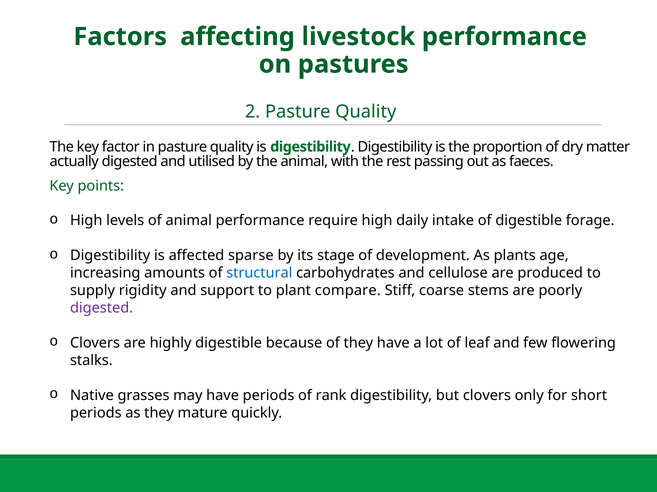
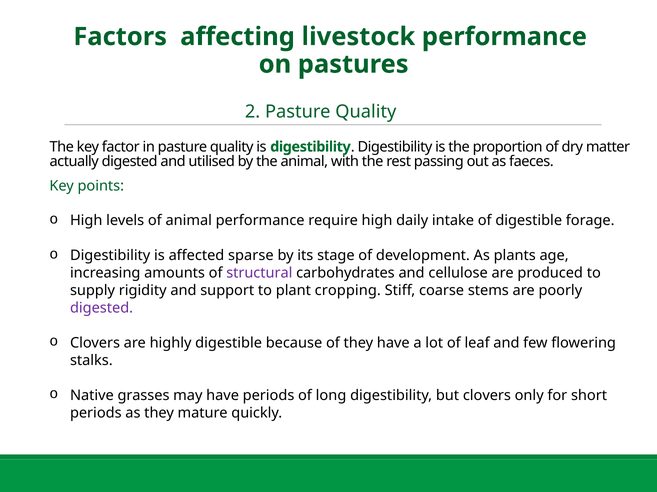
structural colour: blue -> purple (259, 274)
compare: compare -> cropping (348, 291)
rank: rank -> long (331, 396)
